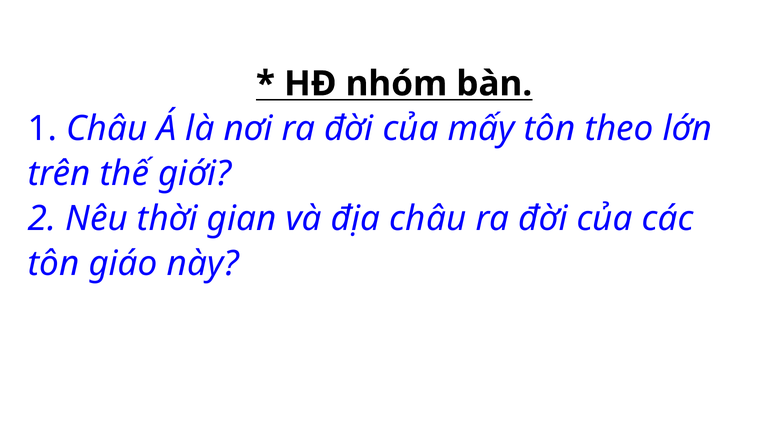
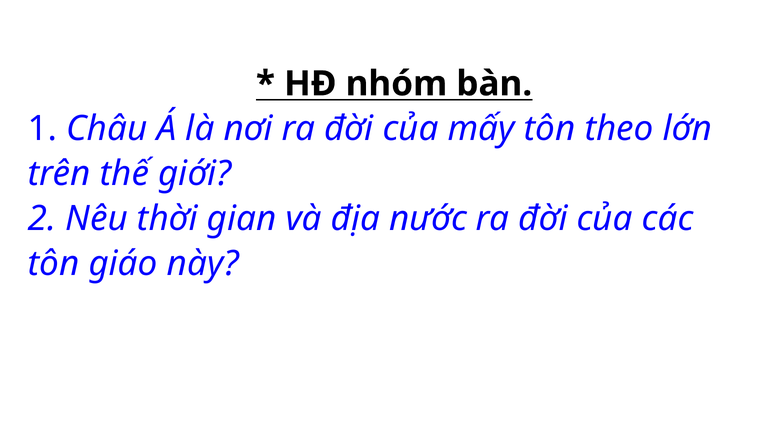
địa châu: châu -> nước (428, 219)
